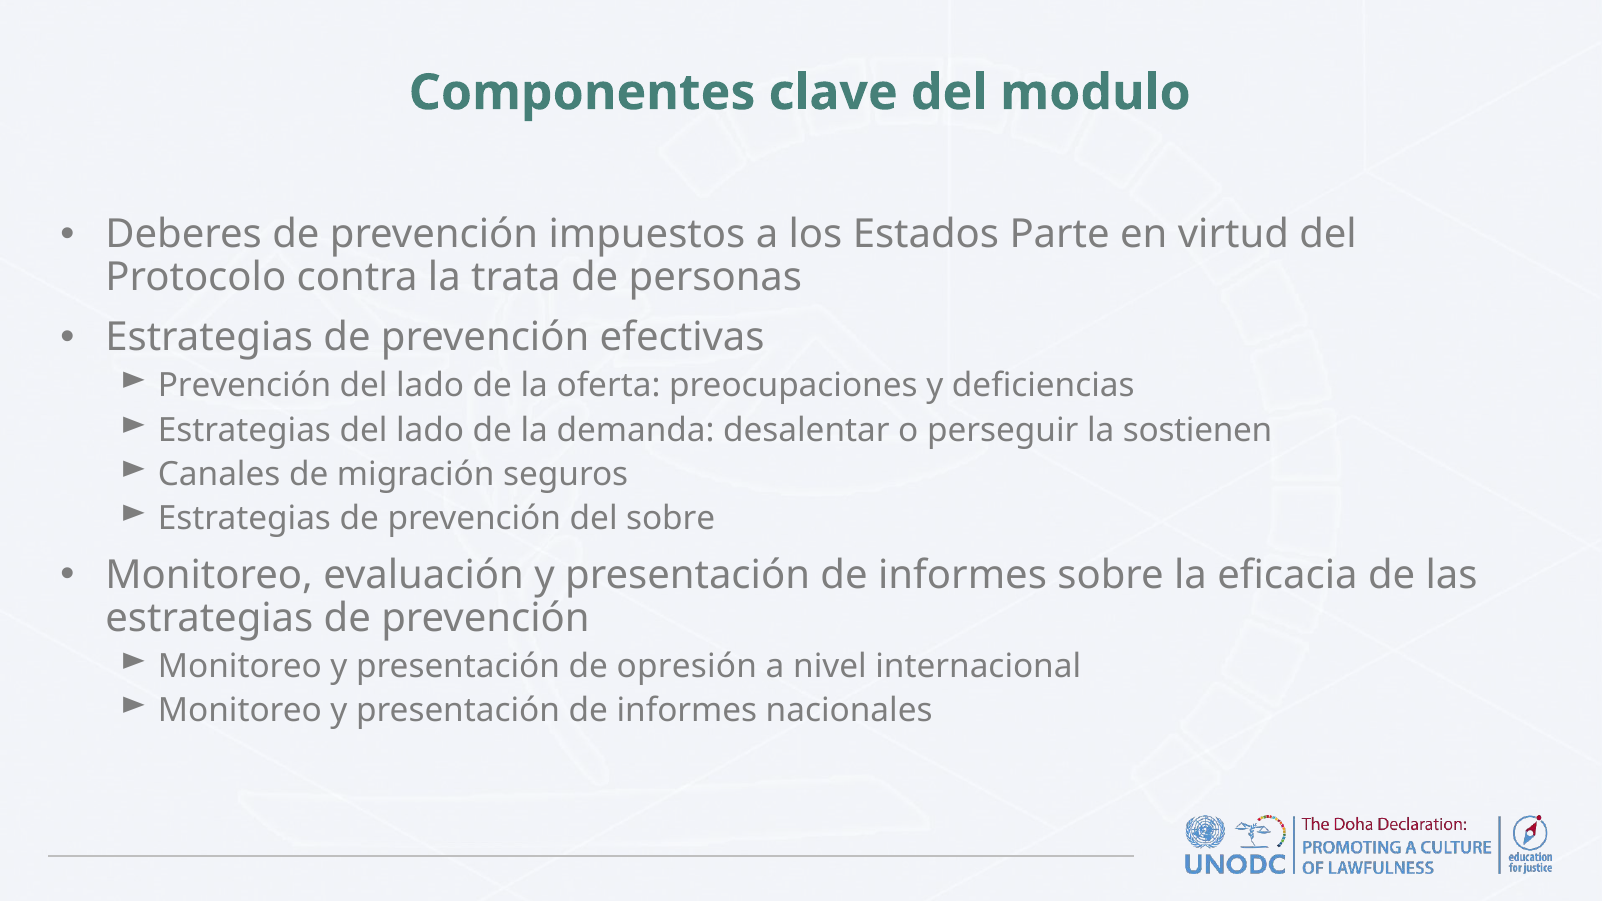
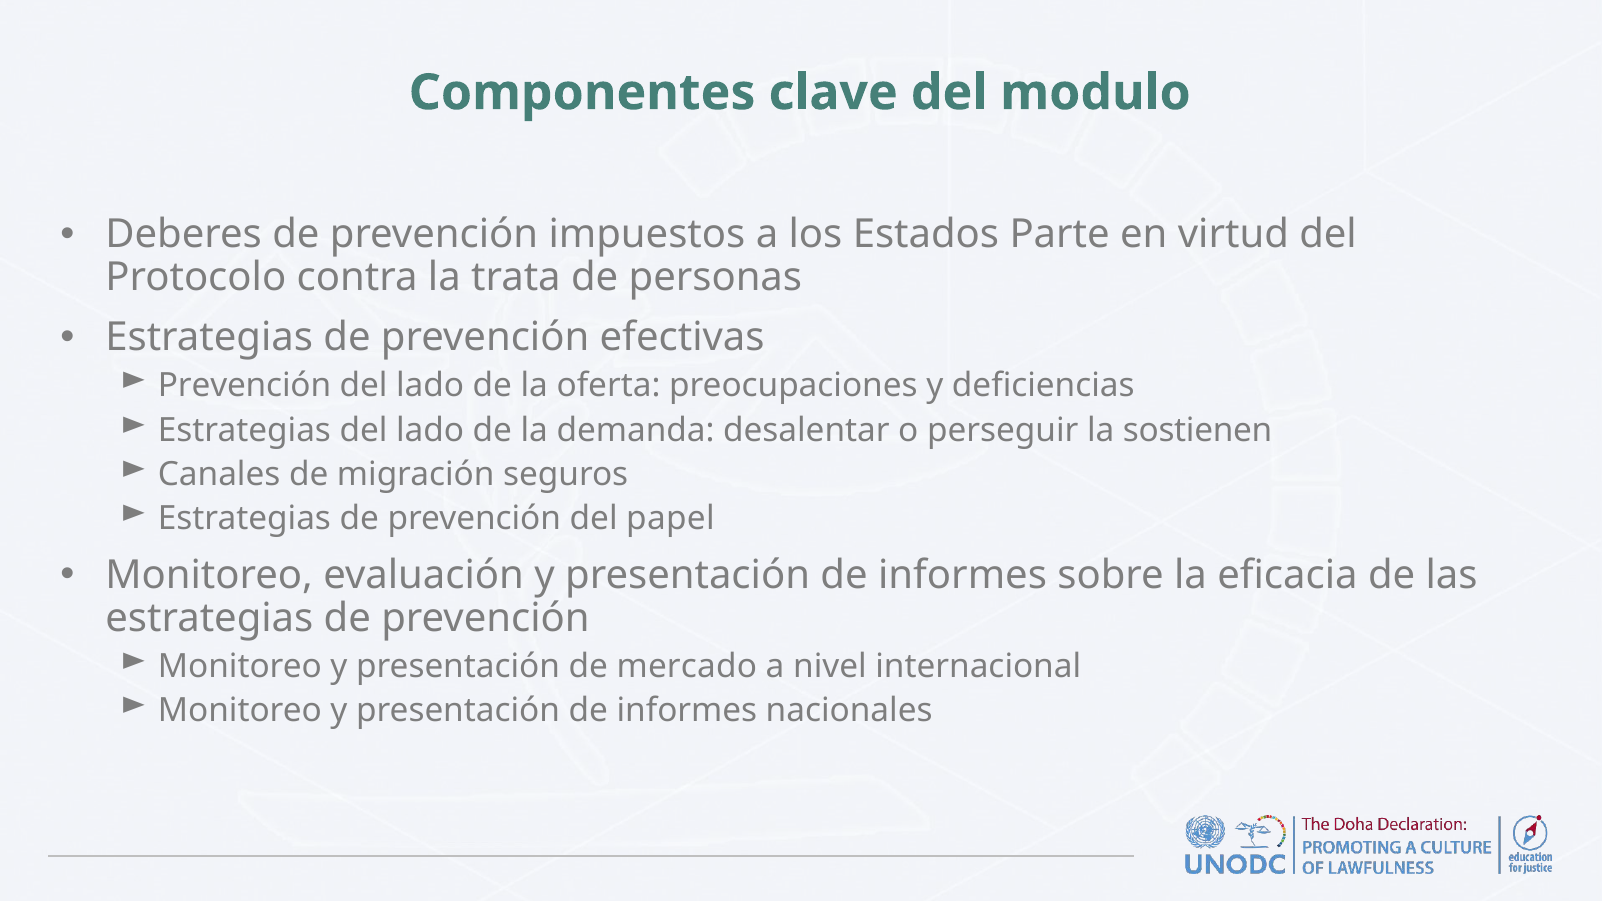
del sobre: sobre -> papel (670, 519)
opresión: opresión -> mercado (687, 667)
